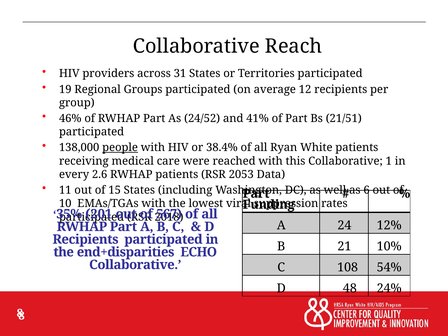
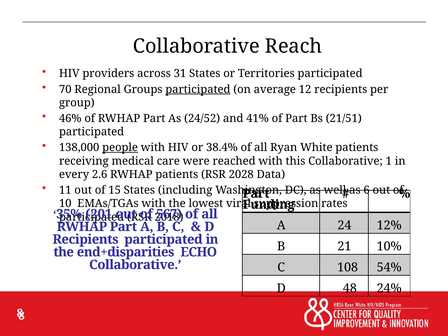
19: 19 -> 70 (65, 89)
participated underline: none -> present (198, 89)
2053: 2053 -> 2028 (241, 174)
